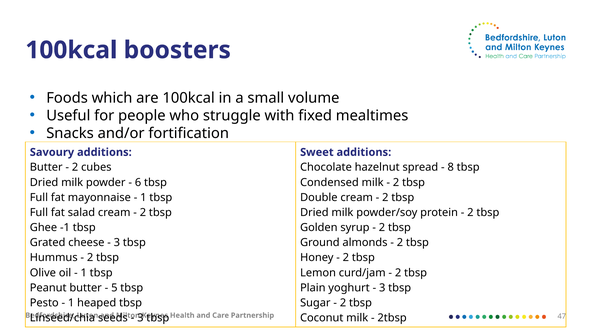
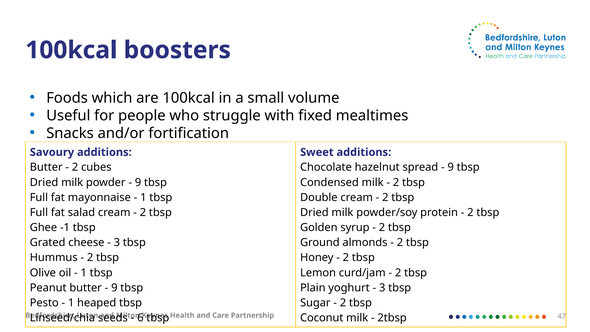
8: 8 -> 9 (451, 167)
6: 6 -> 9 (138, 182)
5: 5 -> 9 (114, 288)
3: 3 -> 6 (140, 318)
